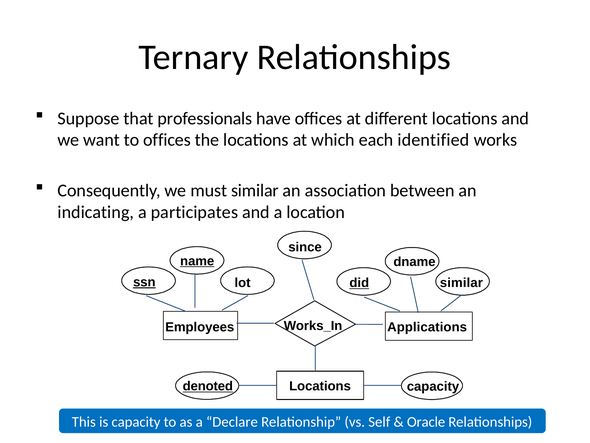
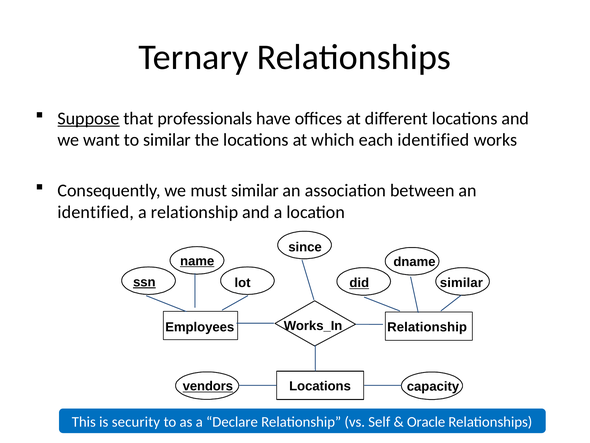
Suppose underline: none -> present (89, 118)
to offices: offices -> similar (167, 140)
indicating: indicating -> identified (96, 212)
a participates: participates -> relationship (194, 212)
Works_In Applications: Applications -> Relationship (427, 327)
denoted: denoted -> vendors (208, 386)
is capacity: capacity -> security (136, 421)
